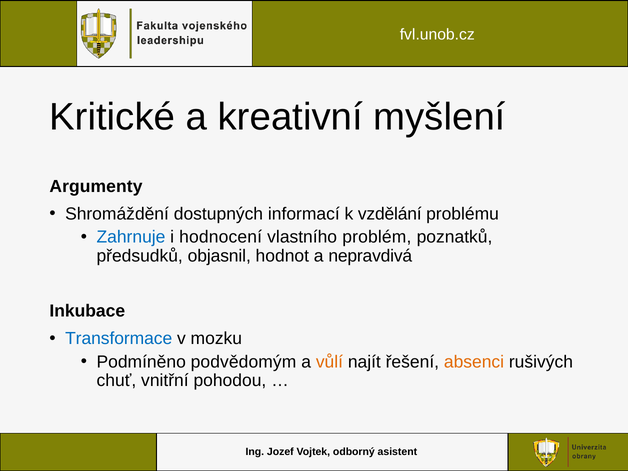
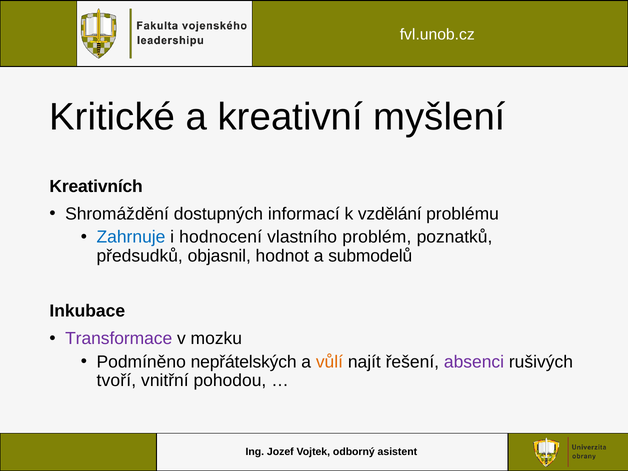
Argumenty: Argumenty -> Kreativních (96, 186)
nepravdivá: nepravdivá -> submodelů (370, 256)
Transformace colour: blue -> purple (119, 339)
podvědomým: podvědomým -> nepřátelských (244, 362)
absenci colour: orange -> purple (474, 362)
chuť: chuť -> tvoří (116, 381)
